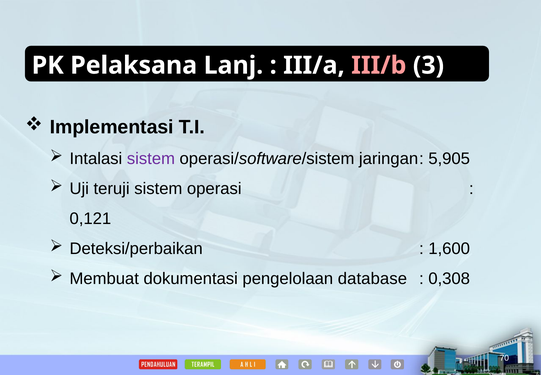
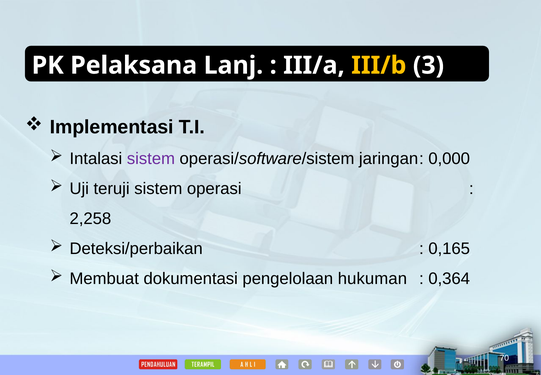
III/b colour: pink -> yellow (379, 65)
5,905: 5,905 -> 0,000 (449, 158)
0,121: 0,121 -> 2,258 (90, 218)
1,600: 1,600 -> 0,165 (449, 248)
database: database -> hukuman (372, 278)
0,308: 0,308 -> 0,364 (449, 278)
